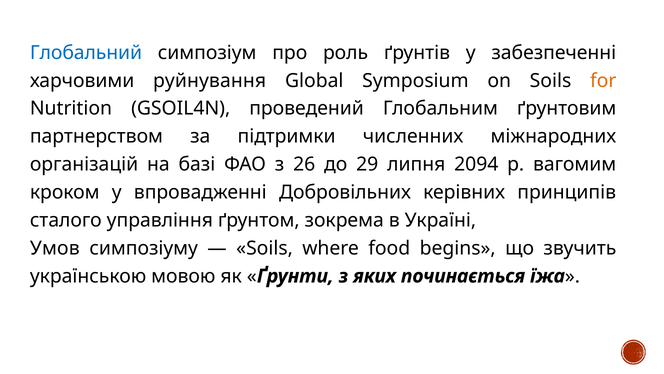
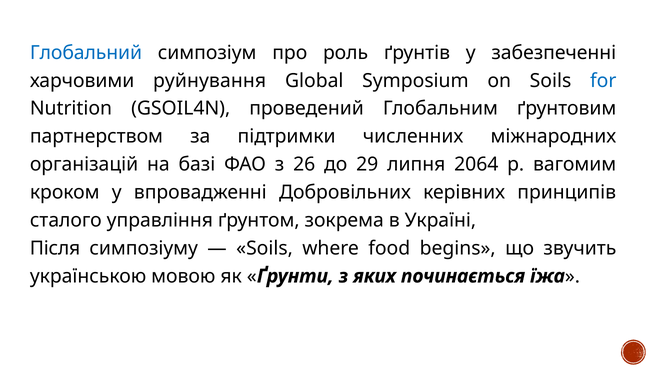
for colour: orange -> blue (603, 81)
2094: 2094 -> 2064 (476, 164)
Умов: Умов -> Після (55, 248)
